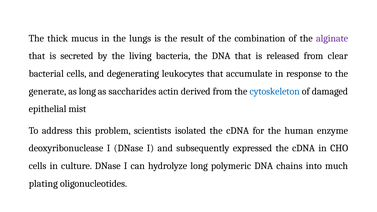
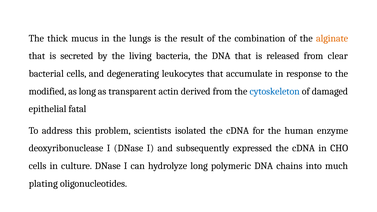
alginate colour: purple -> orange (332, 38)
generate: generate -> modified (48, 91)
saccharides: saccharides -> transparent (132, 91)
mist: mist -> fatal (77, 109)
